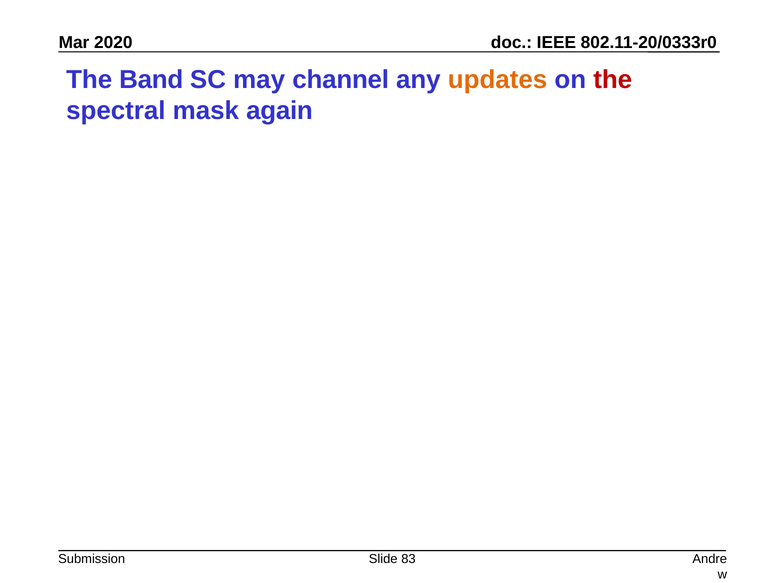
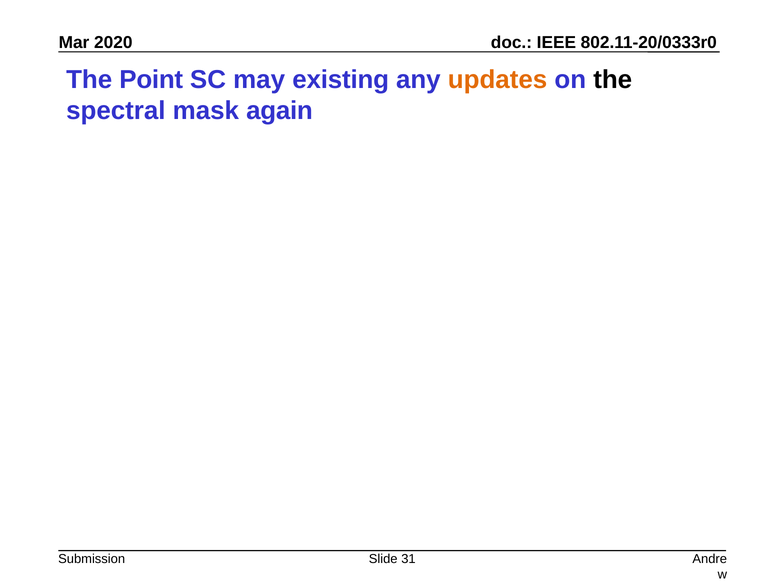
Band: Band -> Point (151, 80)
channel: channel -> existing (341, 80)
the colour: red -> black (613, 80)
83: 83 -> 31 (408, 560)
